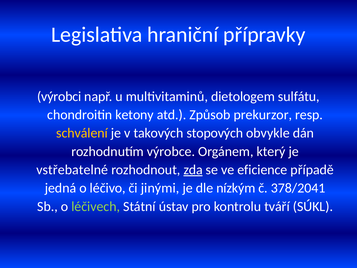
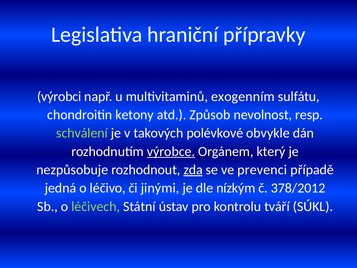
dietologem: dietologem -> exogenním (243, 96)
prekurzor: prekurzor -> nevolnost (263, 115)
schválení colour: yellow -> light green (82, 133)
stopových: stopových -> polévkové (215, 133)
výrobce underline: none -> present (171, 151)
vstřebatelné: vstřebatelné -> nezpůsobuje (72, 170)
eficience: eficience -> prevenci (262, 170)
378/2041: 378/2041 -> 378/2012 (298, 188)
